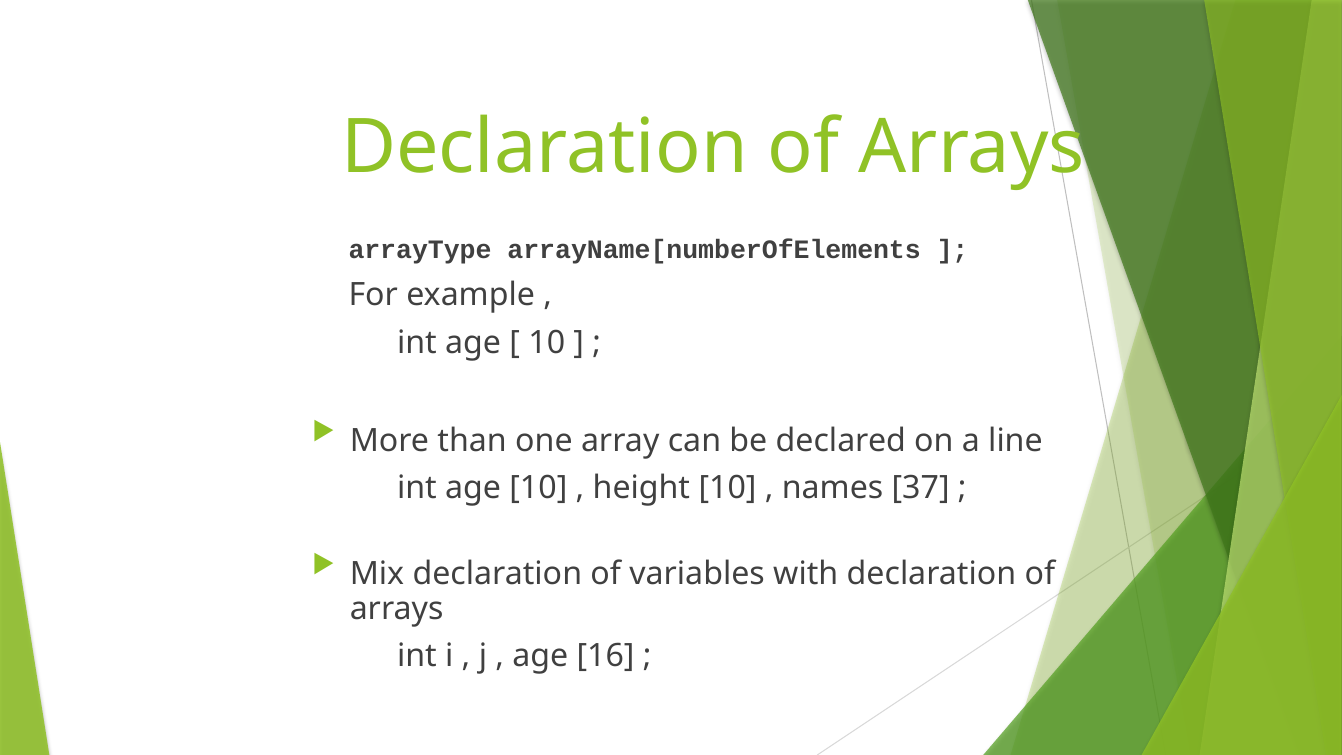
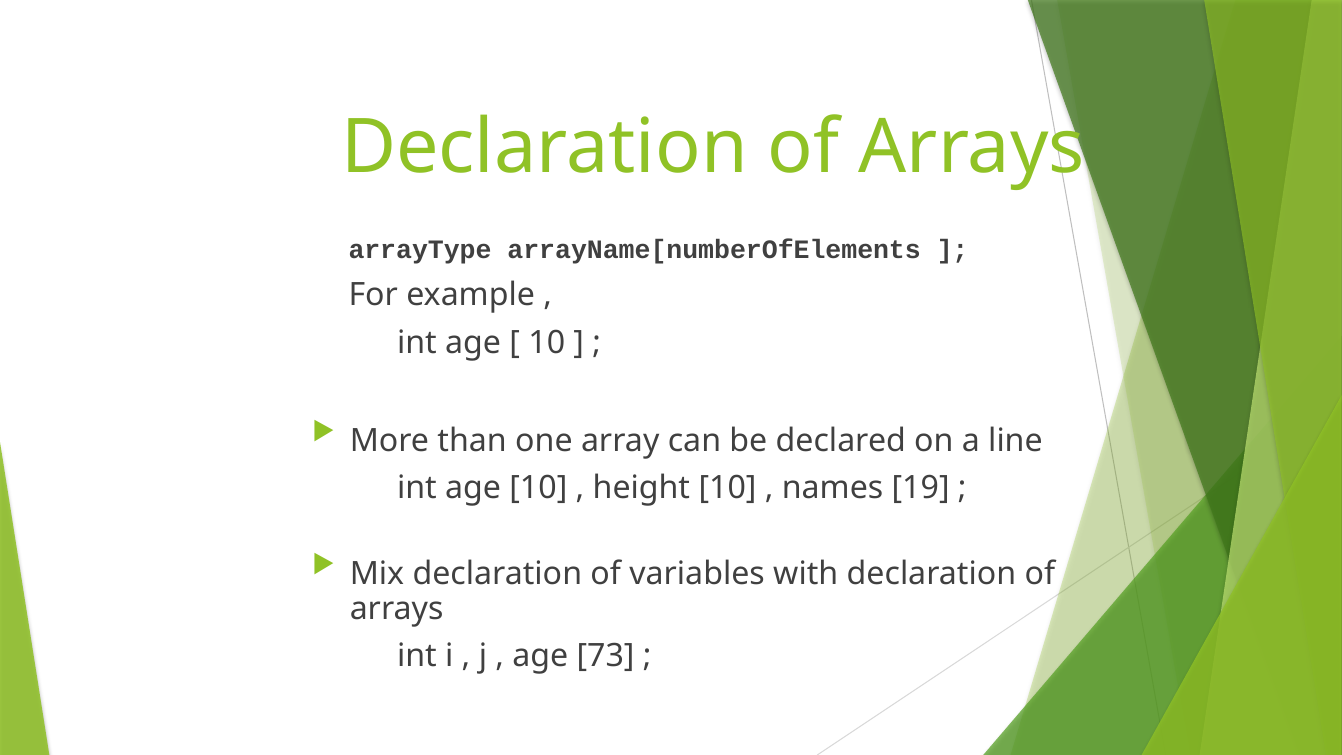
37: 37 -> 19 (921, 488)
16: 16 -> 73 (606, 656)
